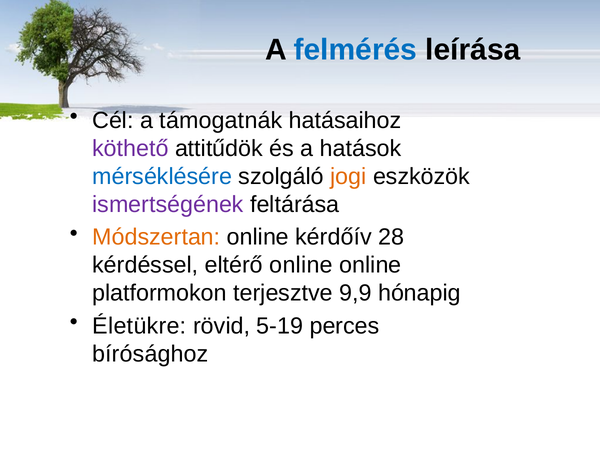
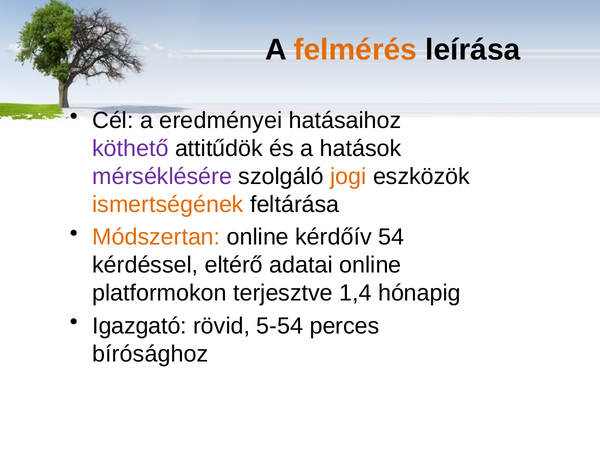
felmérés colour: blue -> orange (356, 50)
támogatnák: támogatnák -> eredményei (221, 120)
mérséklésére colour: blue -> purple (162, 176)
ismertségének colour: purple -> orange (168, 204)
28: 28 -> 54 (391, 237)
eltérő online: online -> adatai (301, 265)
9,9: 9,9 -> 1,4 (355, 293)
Életükre: Életükre -> Igazgató (140, 326)
5-19: 5-19 -> 5-54 (280, 326)
